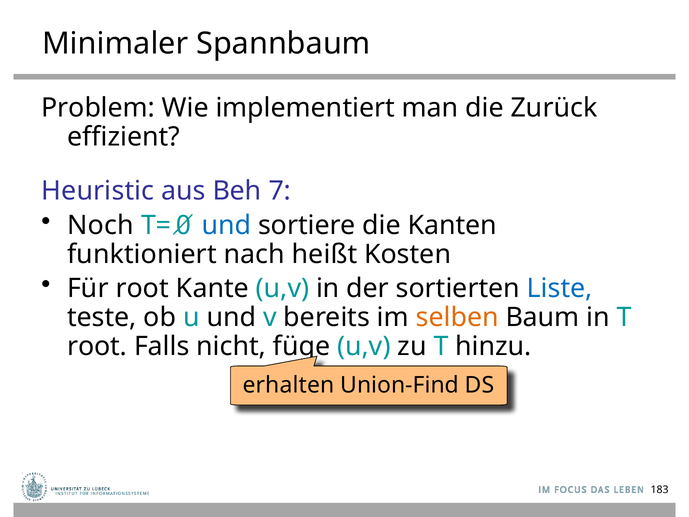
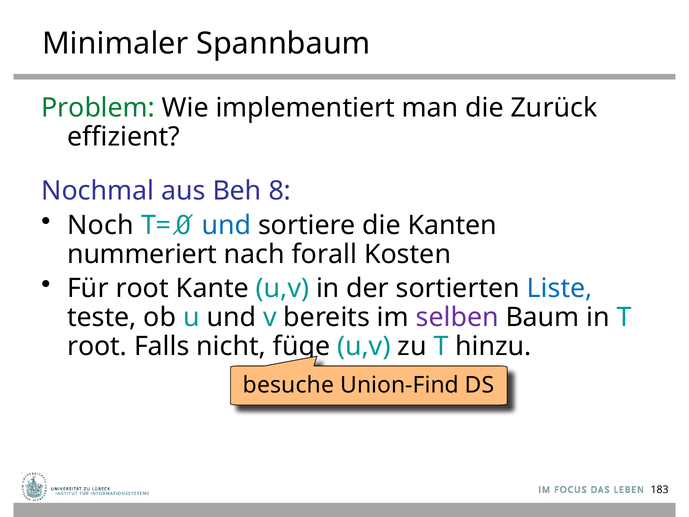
Problem colour: black -> green (98, 108)
Heuristic: Heuristic -> Nochmal (98, 191)
7: 7 -> 8 (280, 191)
funktioniert: funktioniert -> nummeriert (142, 254)
heißt: heißt -> forall (324, 254)
selben colour: orange -> purple (457, 317)
erhalten: erhalten -> besuche (288, 385)
